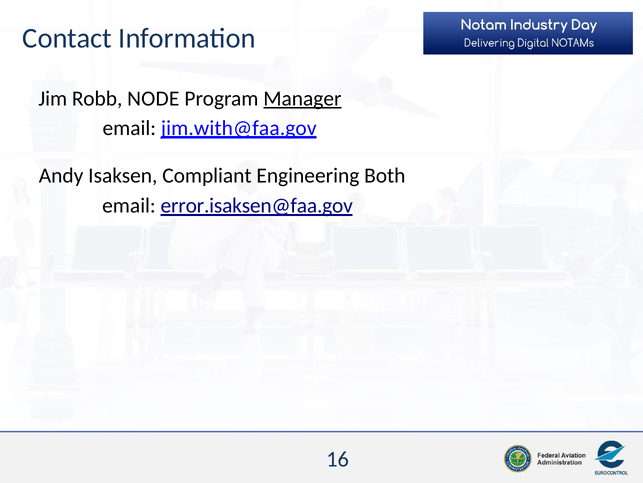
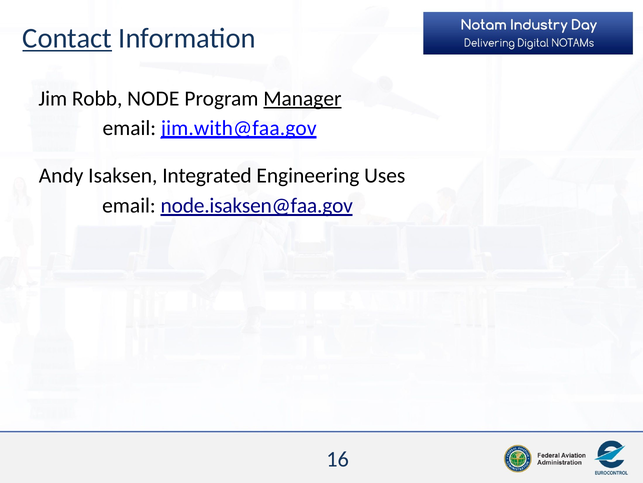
Contact underline: none -> present (67, 38)
Compliant: Compliant -> Integrated (207, 175)
Both: Both -> Uses (385, 175)
error.isaksen@faa.gov: error.isaksen@faa.gov -> node.isaksen@faa.gov (257, 205)
